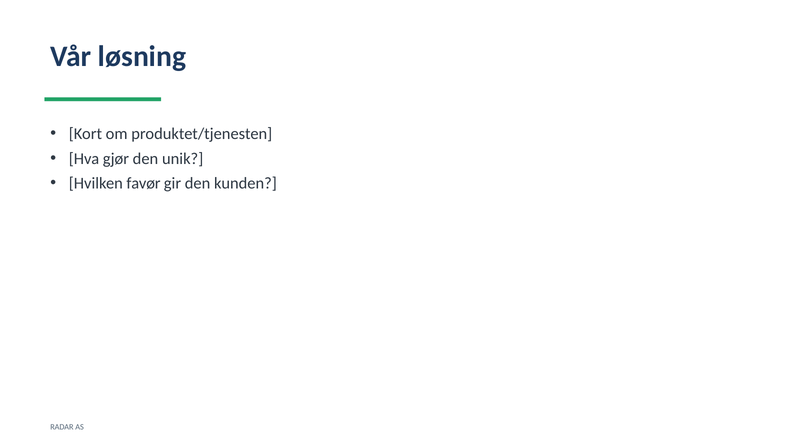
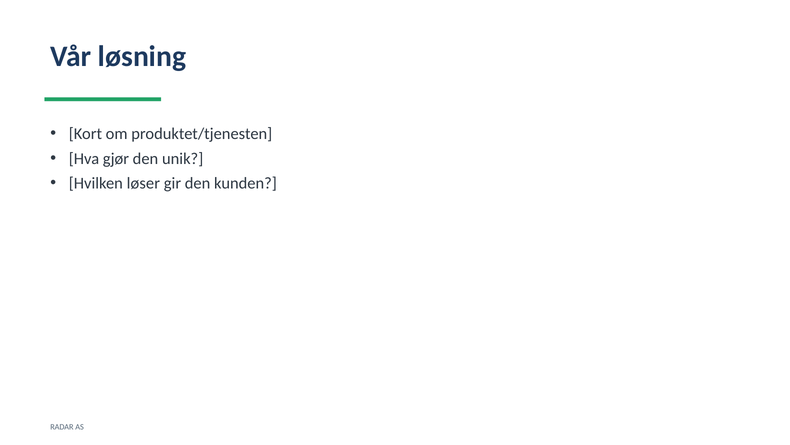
favør: favør -> løser (143, 183)
